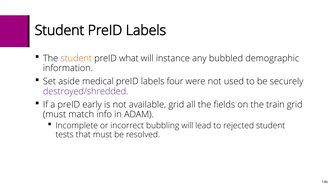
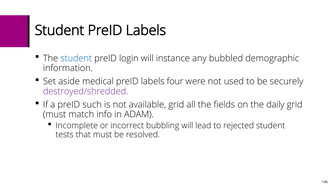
student colour: orange -> blue (76, 58)
what: what -> login (129, 58)
early: early -> such (92, 105)
train: train -> daily (275, 105)
